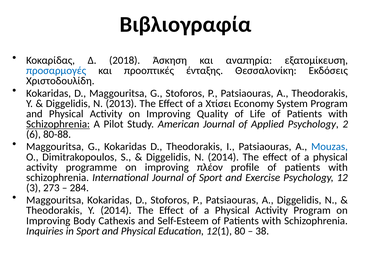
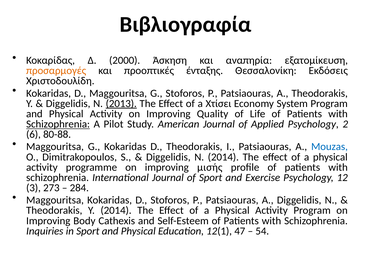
2018: 2018 -> 2000 (125, 61)
προσαρμογές colour: blue -> orange (56, 71)
2013 underline: none -> present (121, 104)
πλέον: πλέον -> μισής (210, 168)
80: 80 -> 47 (240, 232)
38: 38 -> 54 (262, 232)
